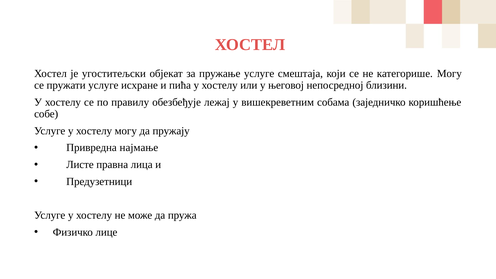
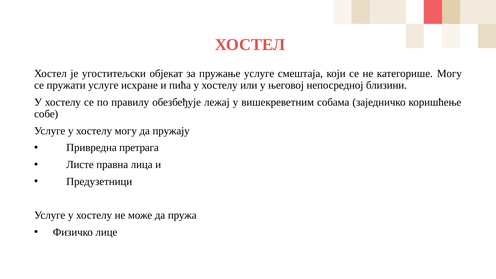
најмање: најмање -> претрага (139, 148)
